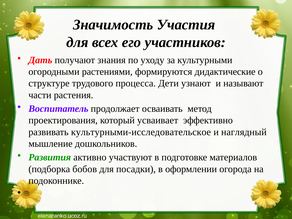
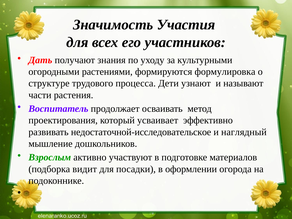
дидактические: дидактические -> формулировка (225, 72)
культурными-исследовательское: культурными-исследовательское -> недостаточной-исследовательское (141, 132)
Развития: Развития -> Взрослым (50, 157)
бобов: бобов -> видит (85, 169)
